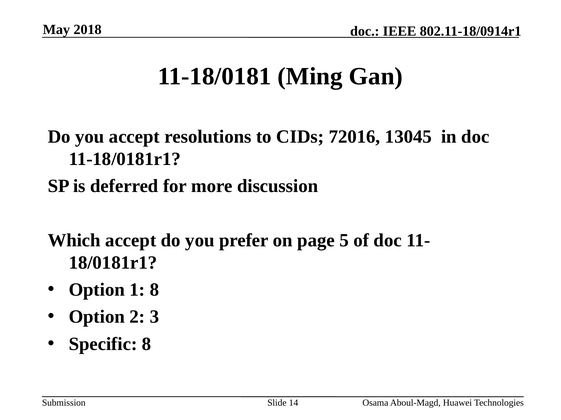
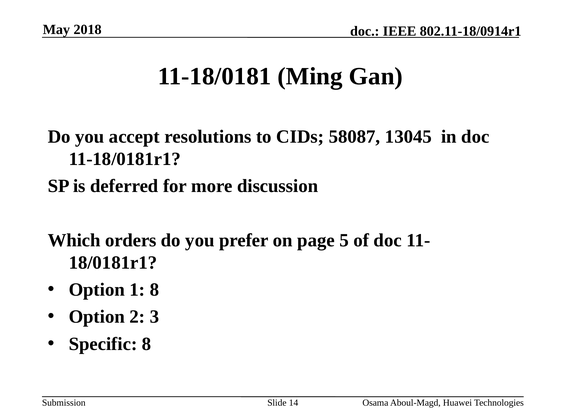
72016: 72016 -> 58087 (355, 137)
Which accept: accept -> orders (131, 241)
